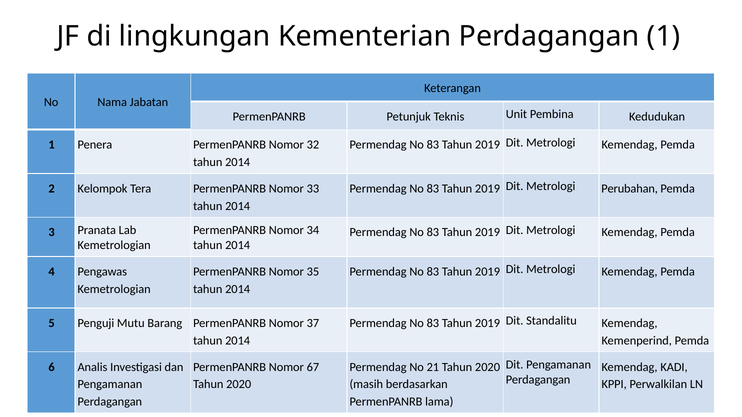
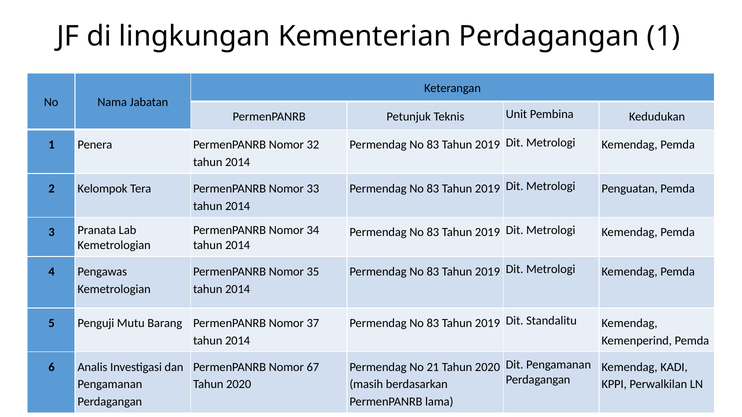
Perubahan: Perubahan -> Penguatan (630, 189)
